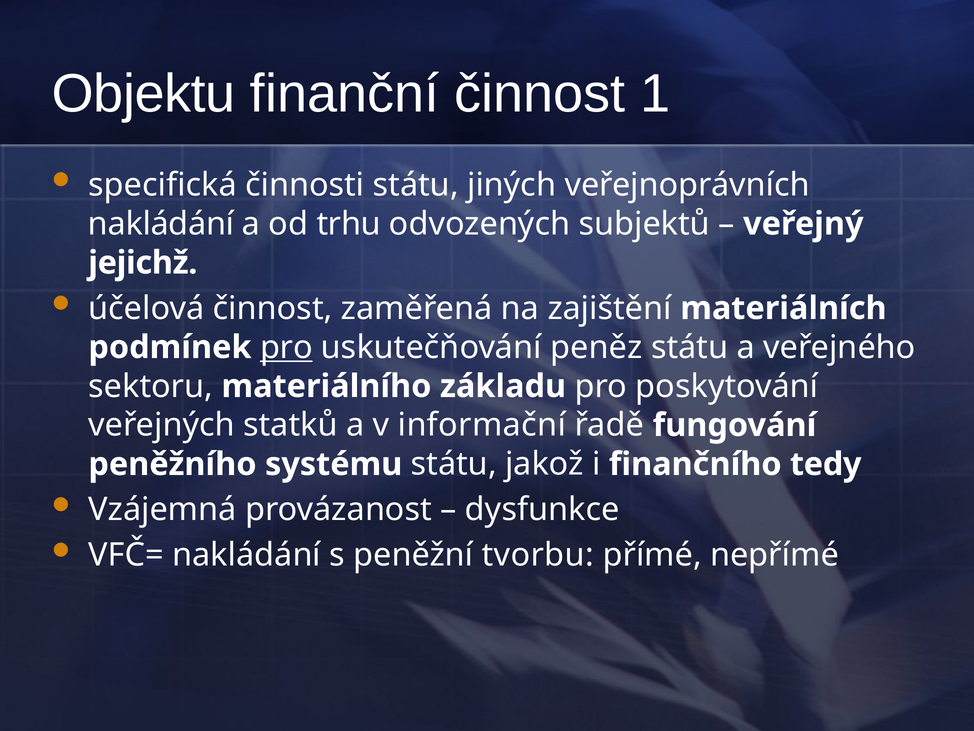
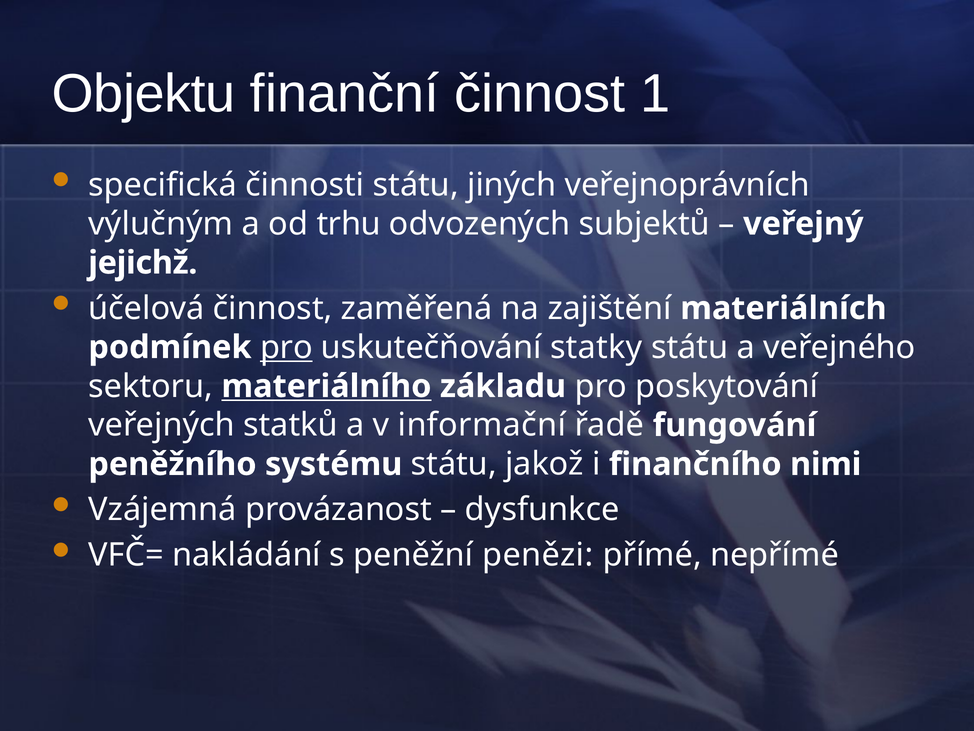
nakládání: nakládání -> výlučným (161, 224)
peněz: peněz -> statky (596, 347)
materiálního underline: none -> present (326, 386)
tedy: tedy -> nimi (826, 464)
tvorbu: tvorbu -> penězi (538, 555)
